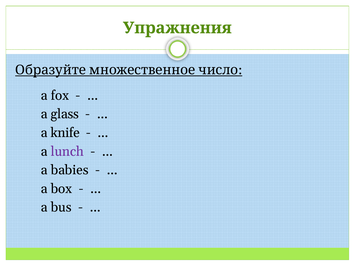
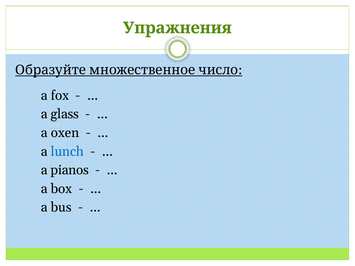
knife: knife -> oxen (65, 133)
lunch colour: purple -> blue (67, 152)
babies: babies -> pianos (70, 170)
